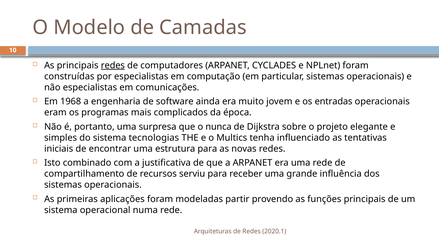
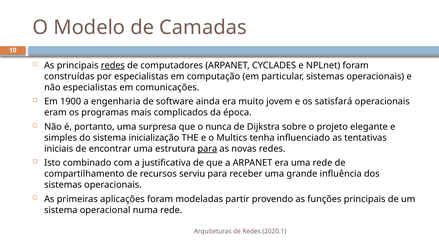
1968: 1968 -> 1900 (71, 102)
entradas: entradas -> satisfará (334, 102)
tecnologias: tecnologias -> inicialização (154, 138)
para underline: none -> present (207, 149)
